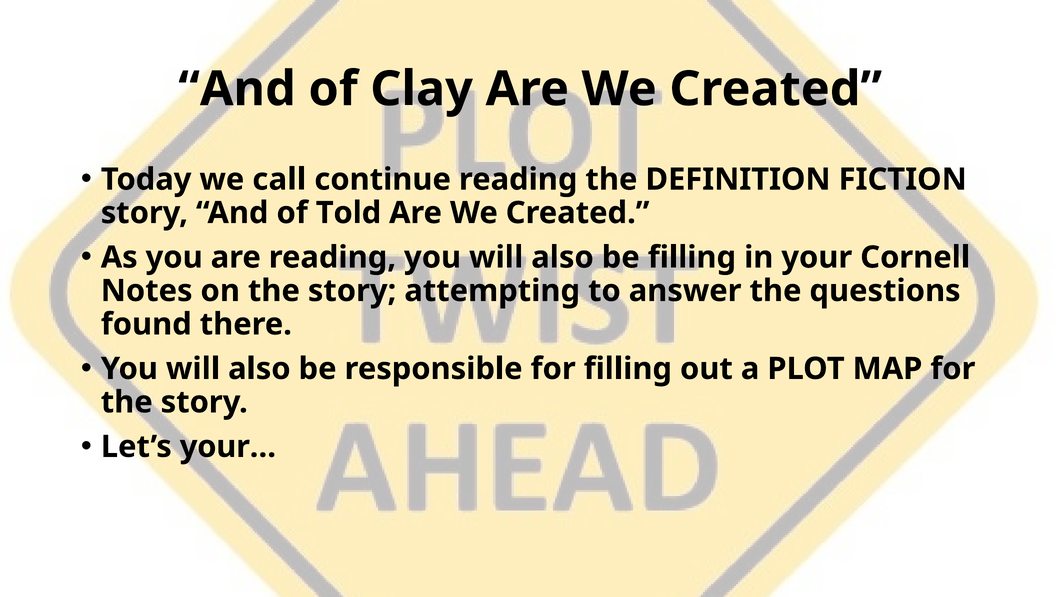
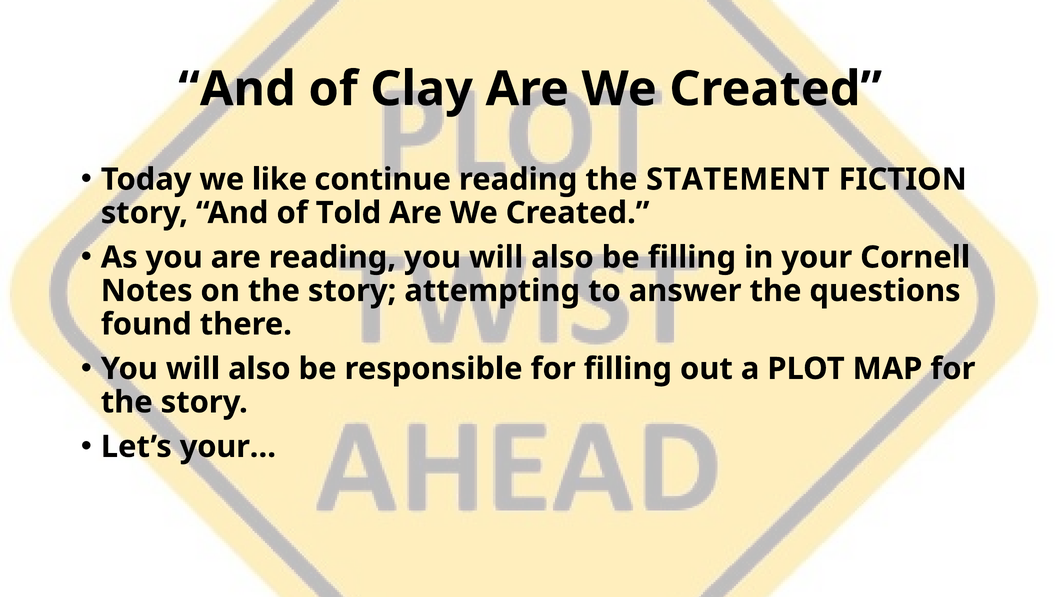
call: call -> like (279, 179)
DEFINITION: DEFINITION -> STATEMENT (738, 179)
